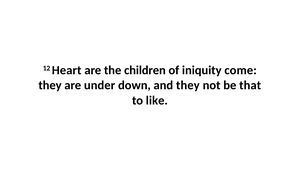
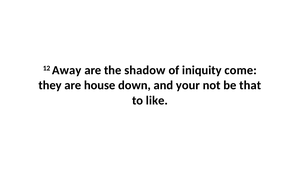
Heart: Heart -> Away (67, 70)
children: children -> shadow (145, 70)
under: under -> house (100, 85)
and they: they -> your (188, 85)
